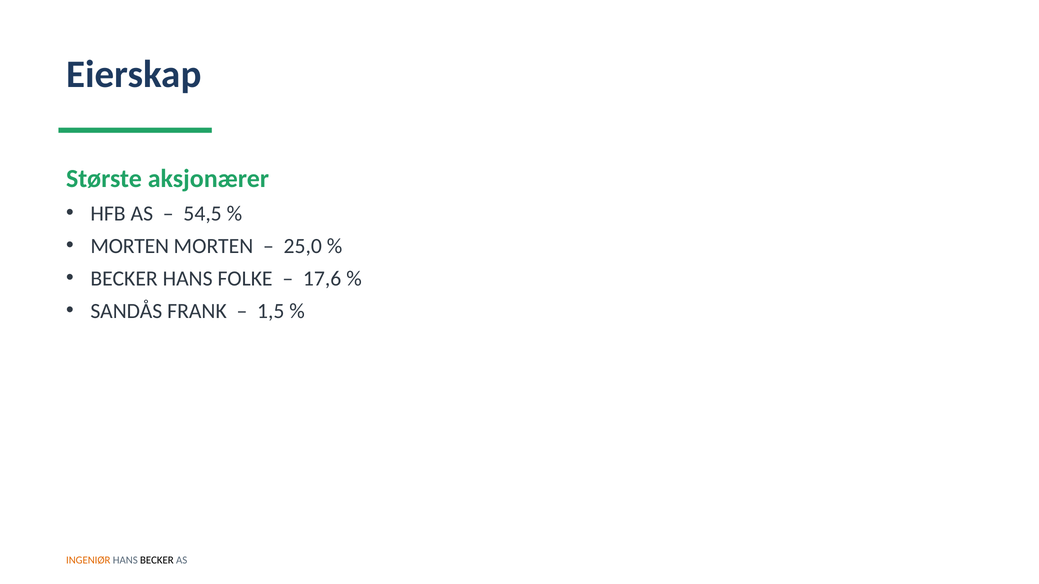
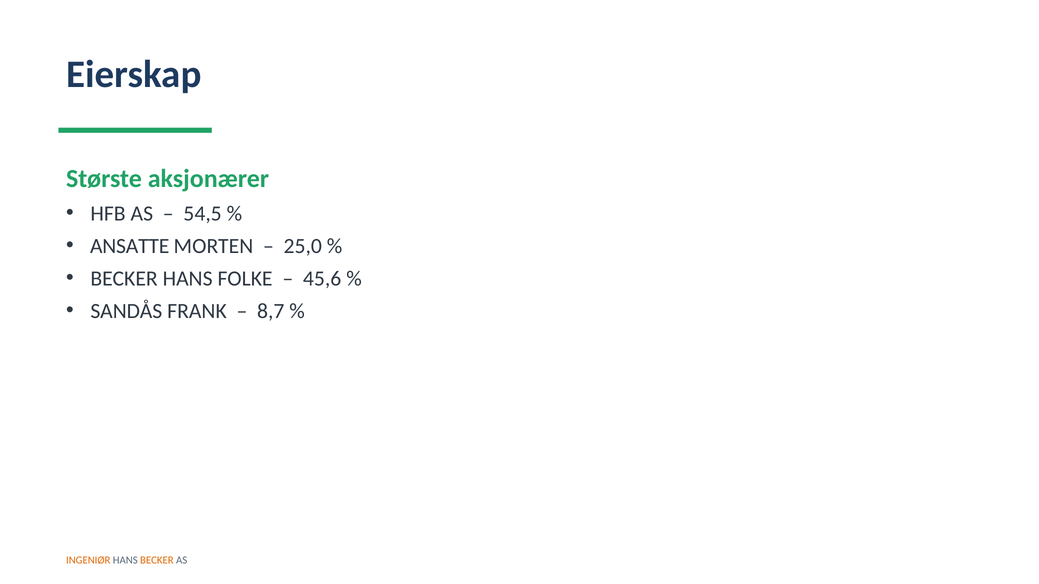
MORTEN: MORTEN -> ANSATTE (130, 246)
17,6: 17,6 -> 45,6 (322, 279)
1,5: 1,5 -> 8,7 (271, 311)
BECKER colour: black -> orange (157, 561)
